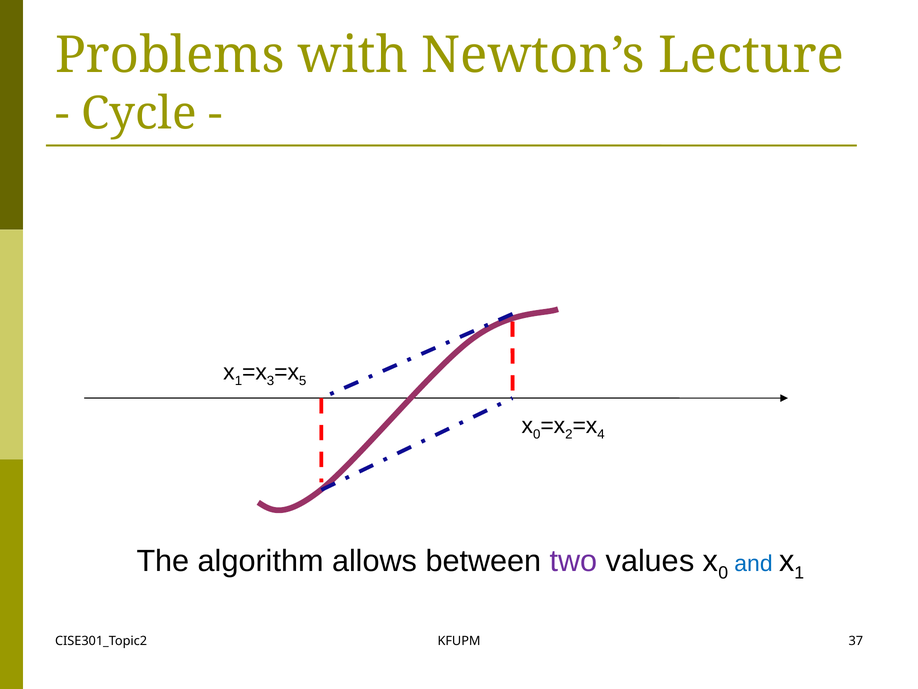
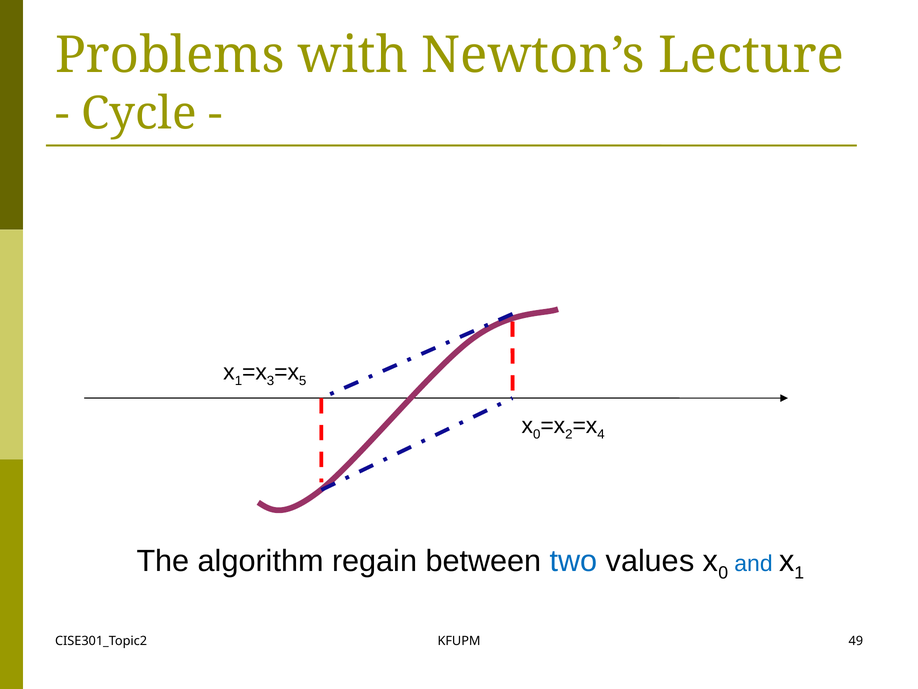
allows: allows -> regain (375, 561)
two colour: purple -> blue (574, 561)
37: 37 -> 49 (856, 640)
